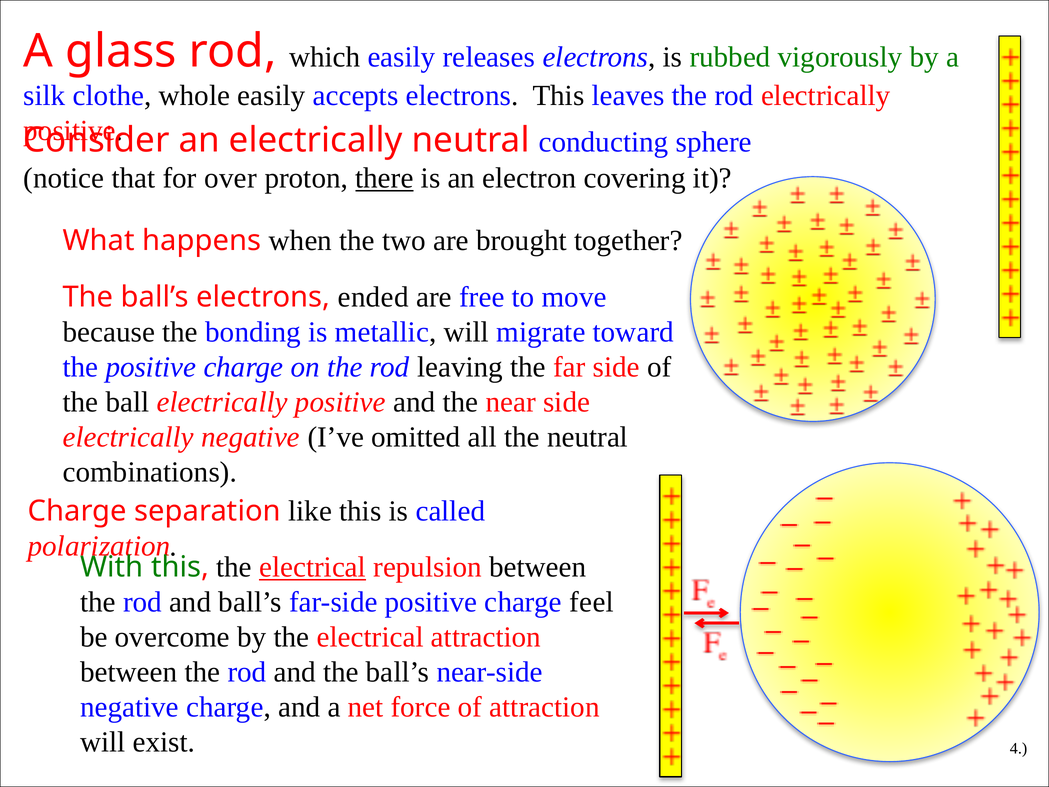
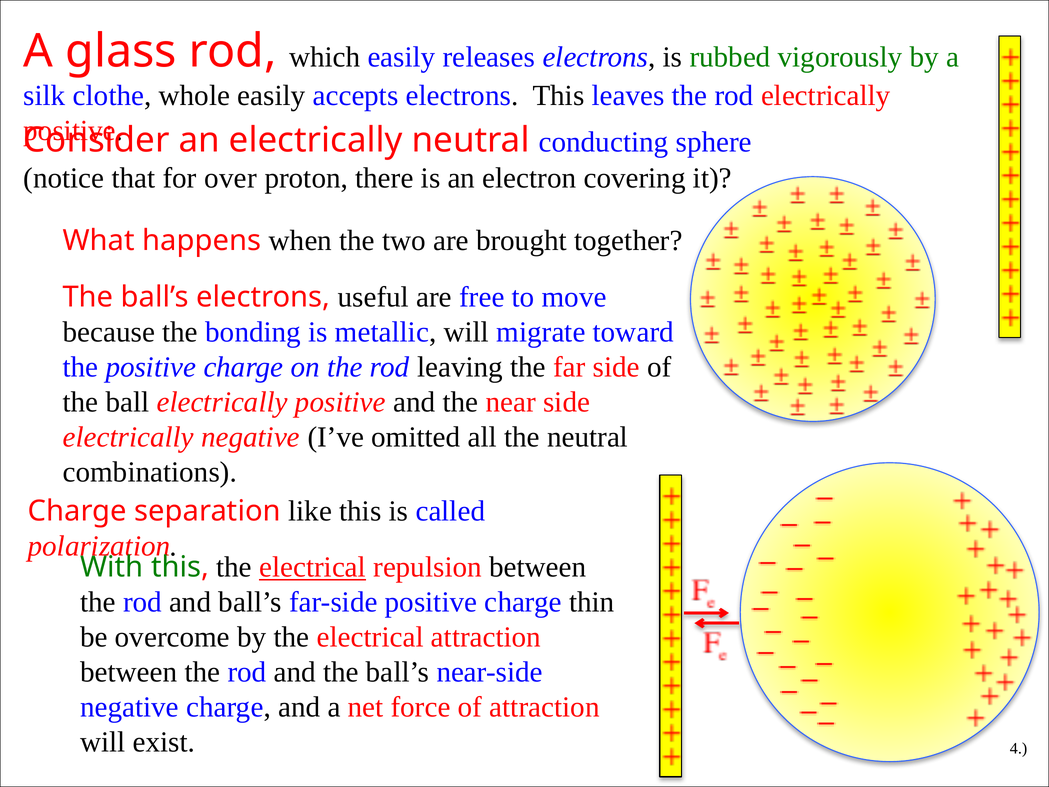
there underline: present -> none (384, 178)
ended: ended -> useful (373, 297)
feel: feel -> thin (592, 602)
